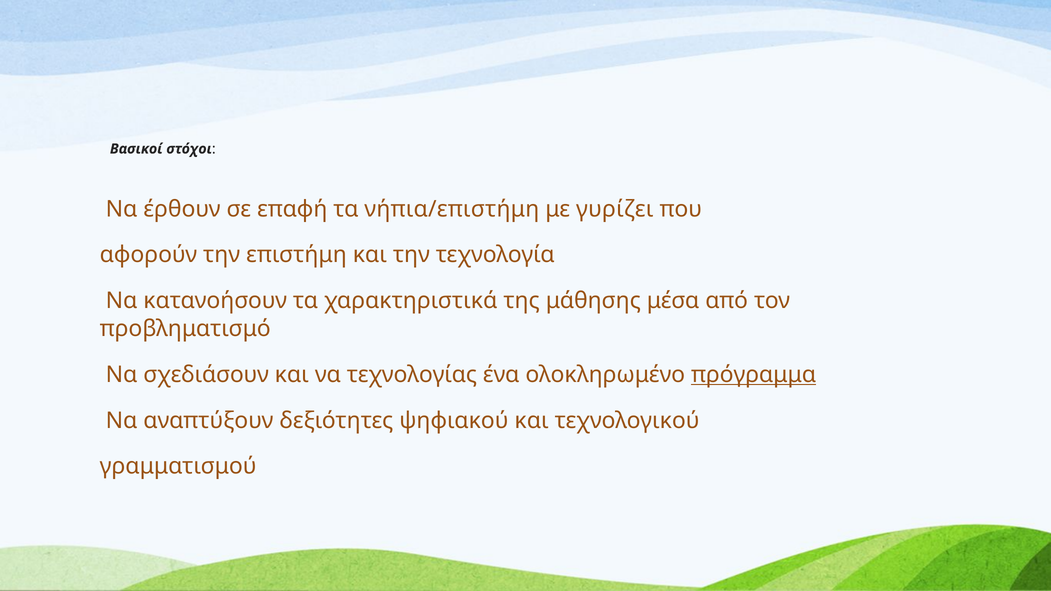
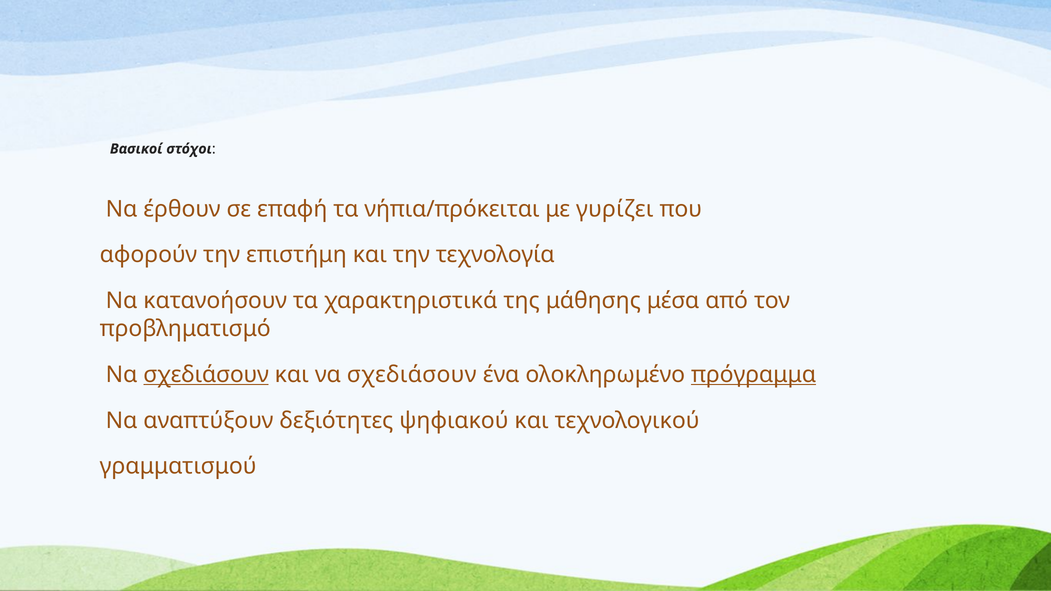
νήπια/επιστήμη: νήπια/επιστήμη -> νήπια/πρόκειται (452, 209)
σχεδιάσουν underline: none -> present (206, 375)
και να τεχνολογίας: τεχνολογίας -> σχεδιάσουν (412, 375)
